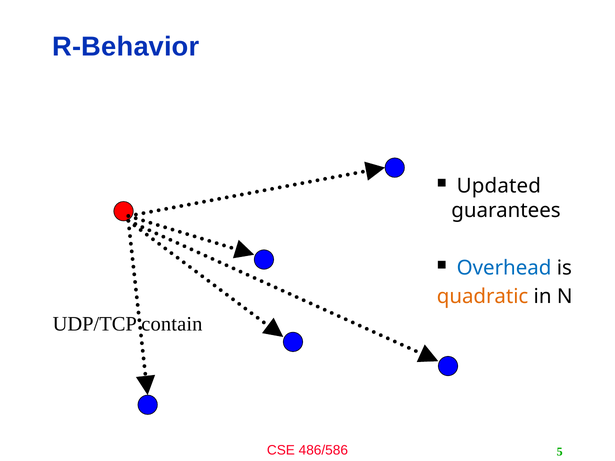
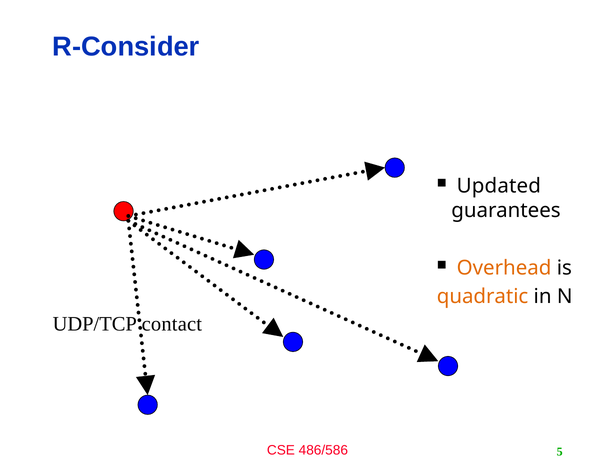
R-Behavior: R-Behavior -> R-Consider (126, 47)
Overhead colour: blue -> orange (504, 268)
contain: contain -> contact (172, 324)
